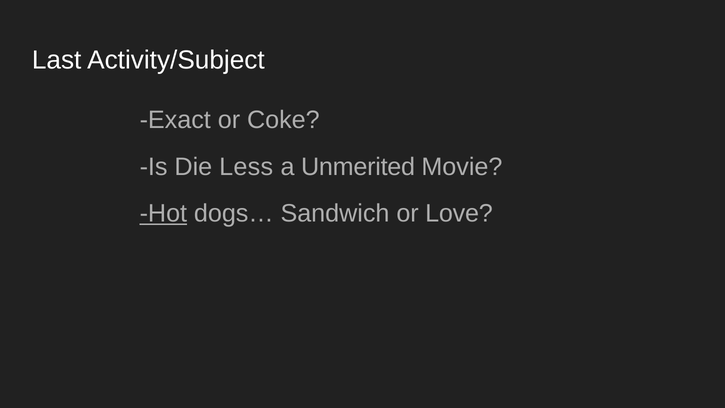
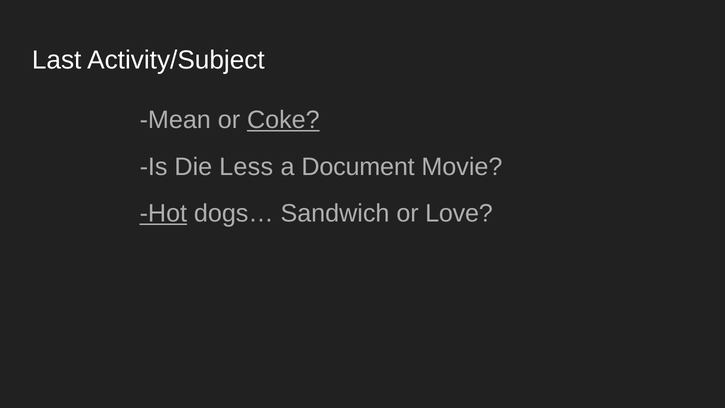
Exact: Exact -> Mean (175, 120)
Coke underline: none -> present (283, 120)
Unmerited: Unmerited -> Document (358, 167)
